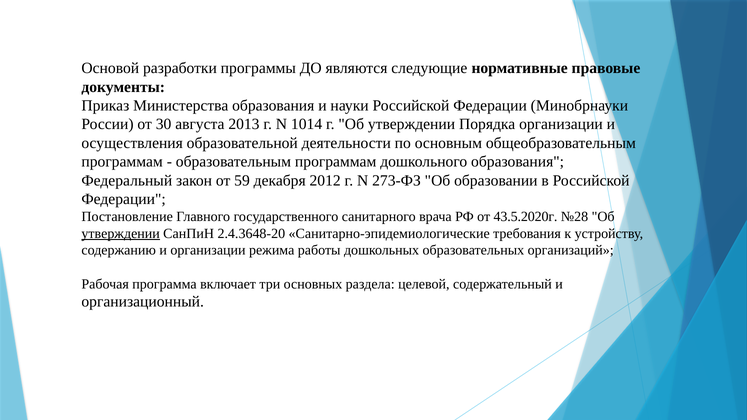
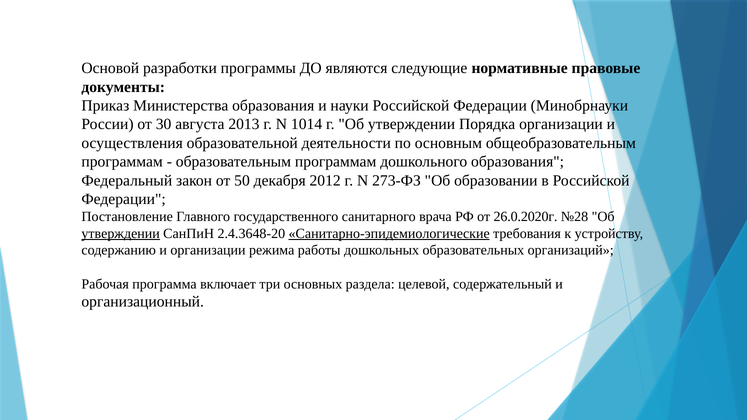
59: 59 -> 50 (242, 180)
43.5.2020г: 43.5.2020г -> 26.0.2020г (526, 217)
Санитарно-эпидемиологические underline: none -> present (389, 234)
